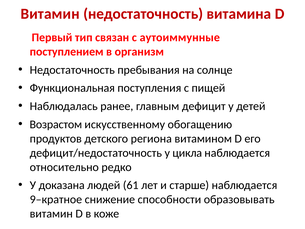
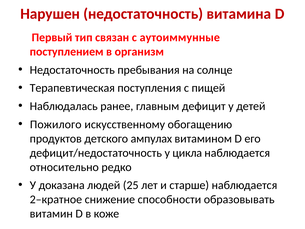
Витамин: Витамин -> Нарушен (50, 14)
Функциональная: Функциональная -> Терапевтическая (72, 88)
Возрастом: Возрастом -> Пожилого (56, 124)
региона: региона -> ампулах (151, 138)
61: 61 -> 25 (131, 185)
9–кратное: 9–кратное -> 2–кратное (56, 199)
